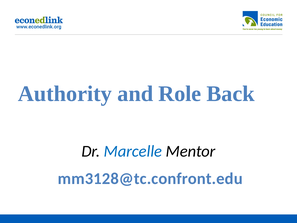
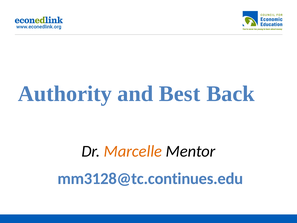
Role: Role -> Best (180, 94)
Marcelle colour: blue -> orange (133, 151)
mm3128@tc.confront.edu: mm3128@tc.confront.edu -> mm3128@tc.continues.edu (150, 178)
